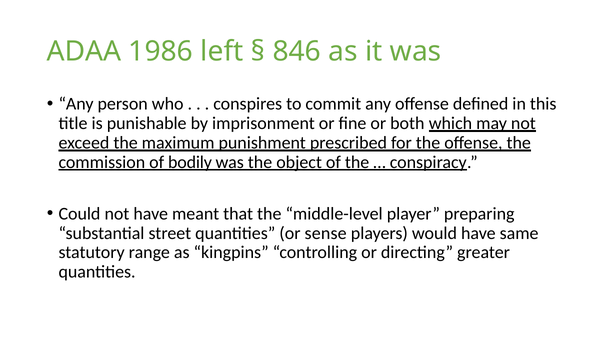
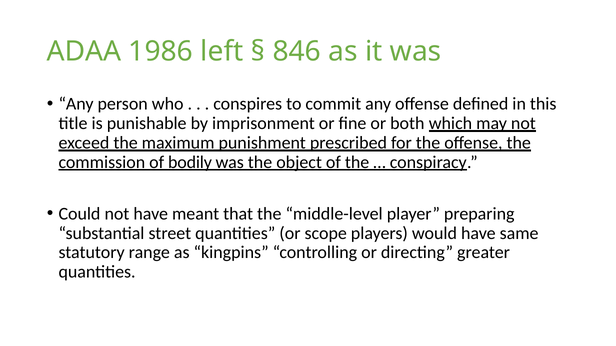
sense: sense -> scope (326, 233)
